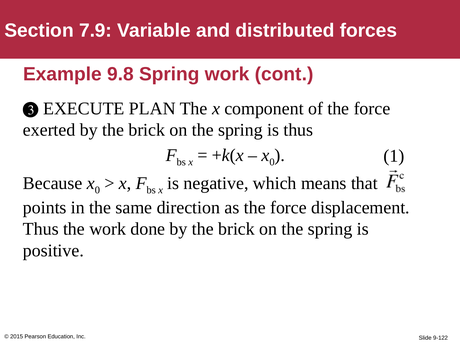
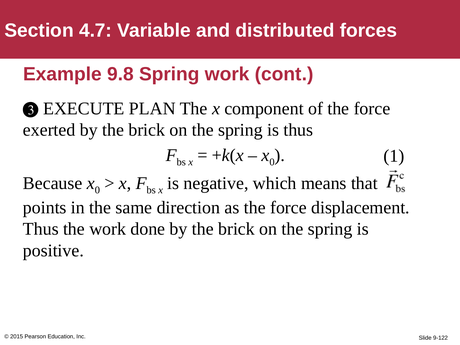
7.9: 7.9 -> 4.7 (96, 30)
